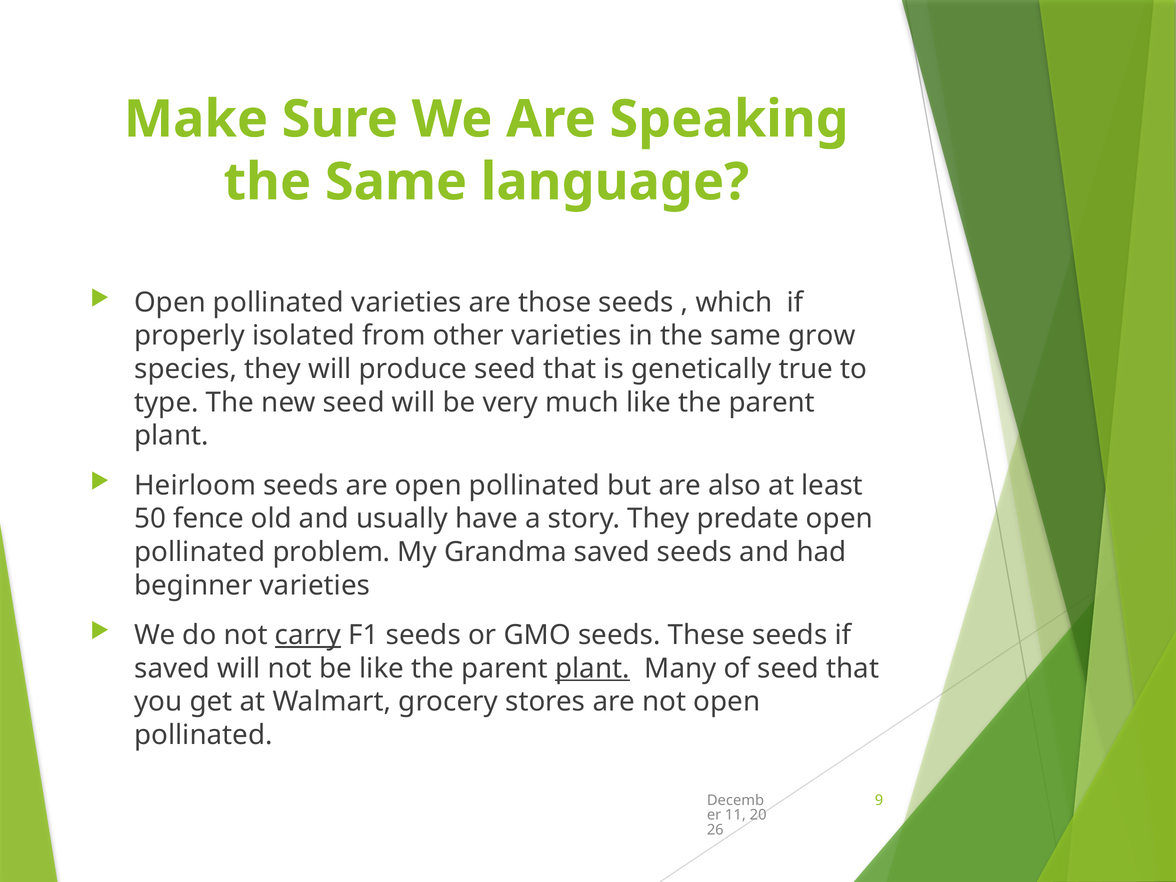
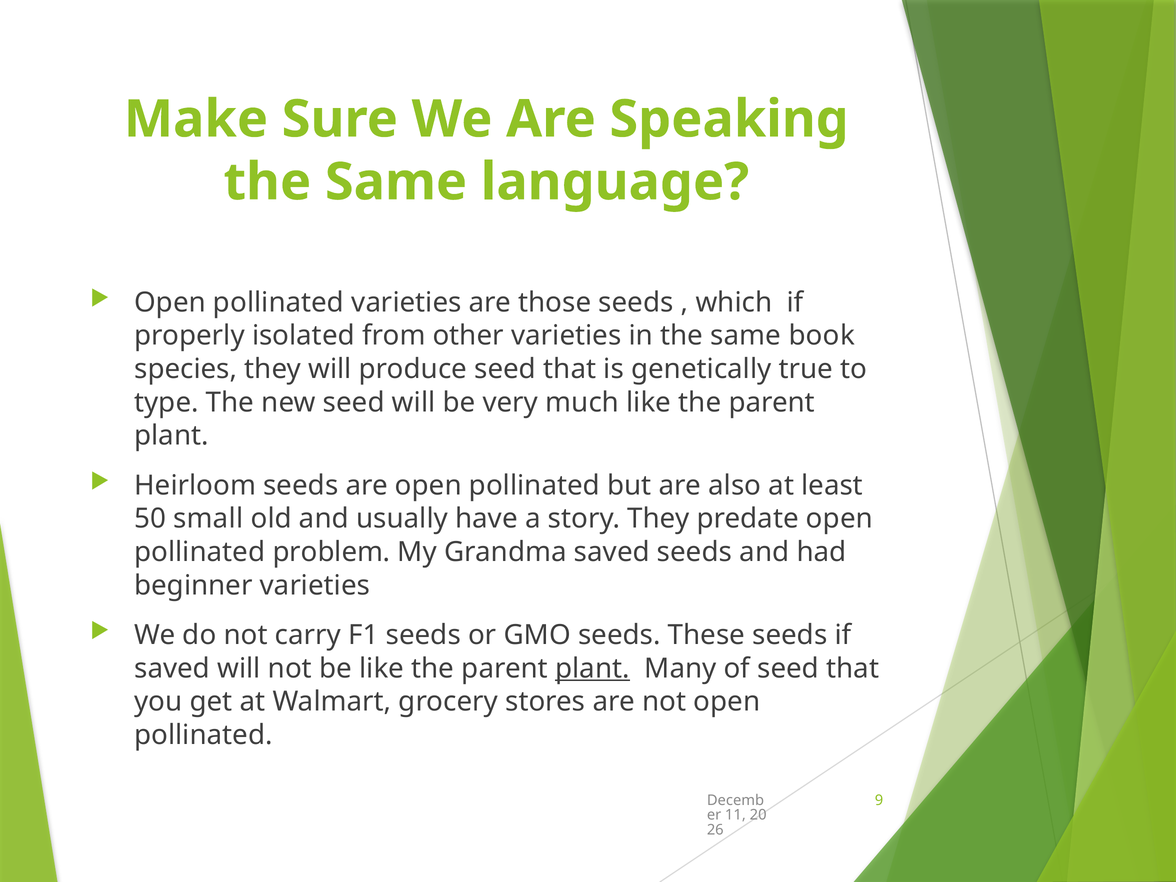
grow: grow -> book (822, 336)
fence: fence -> small (208, 519)
carry underline: present -> none (308, 635)
